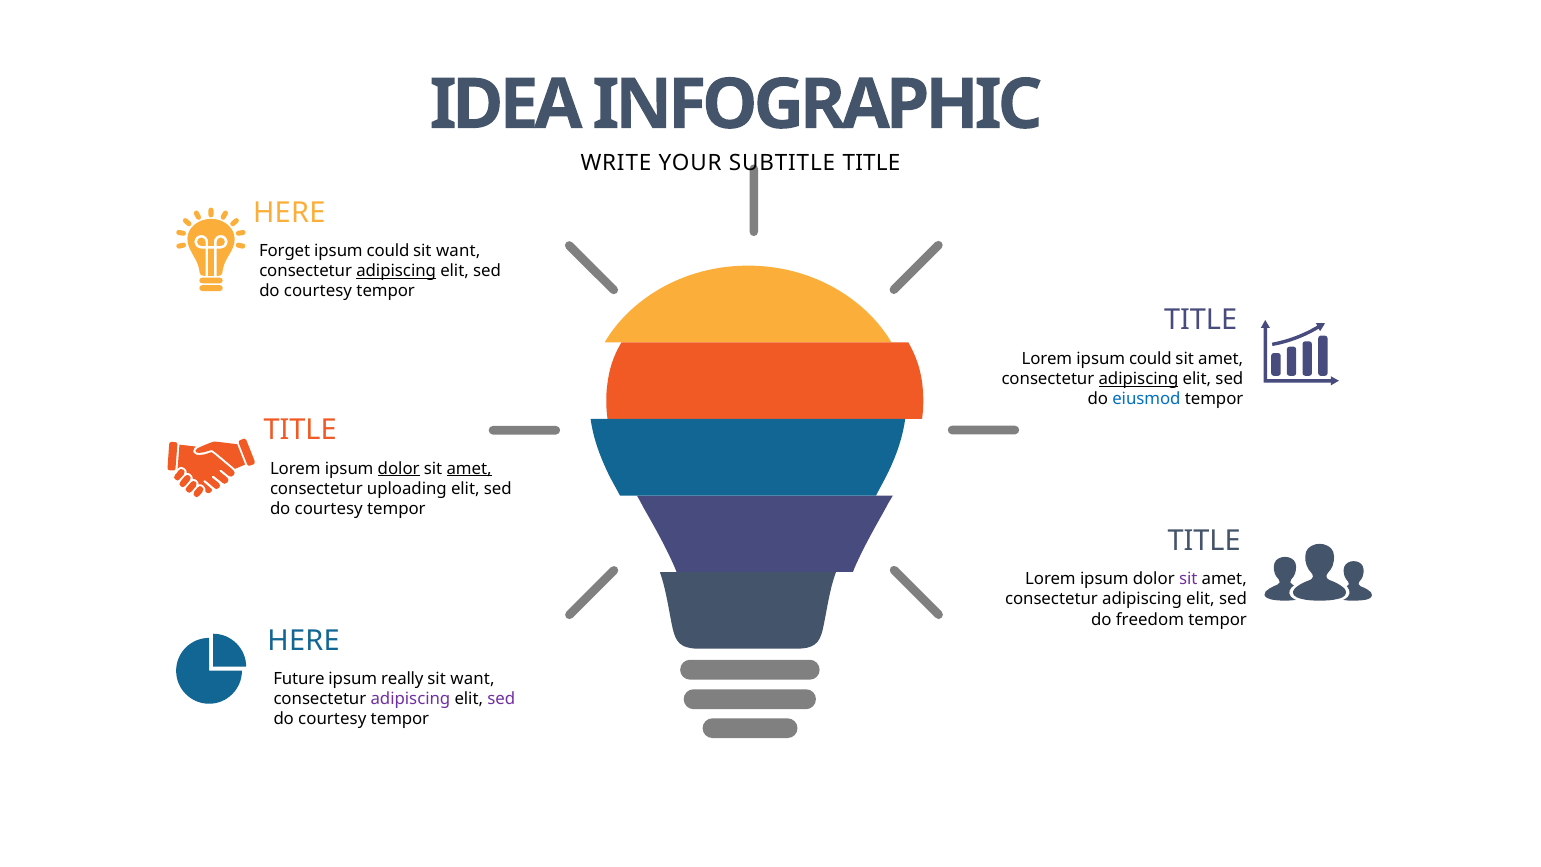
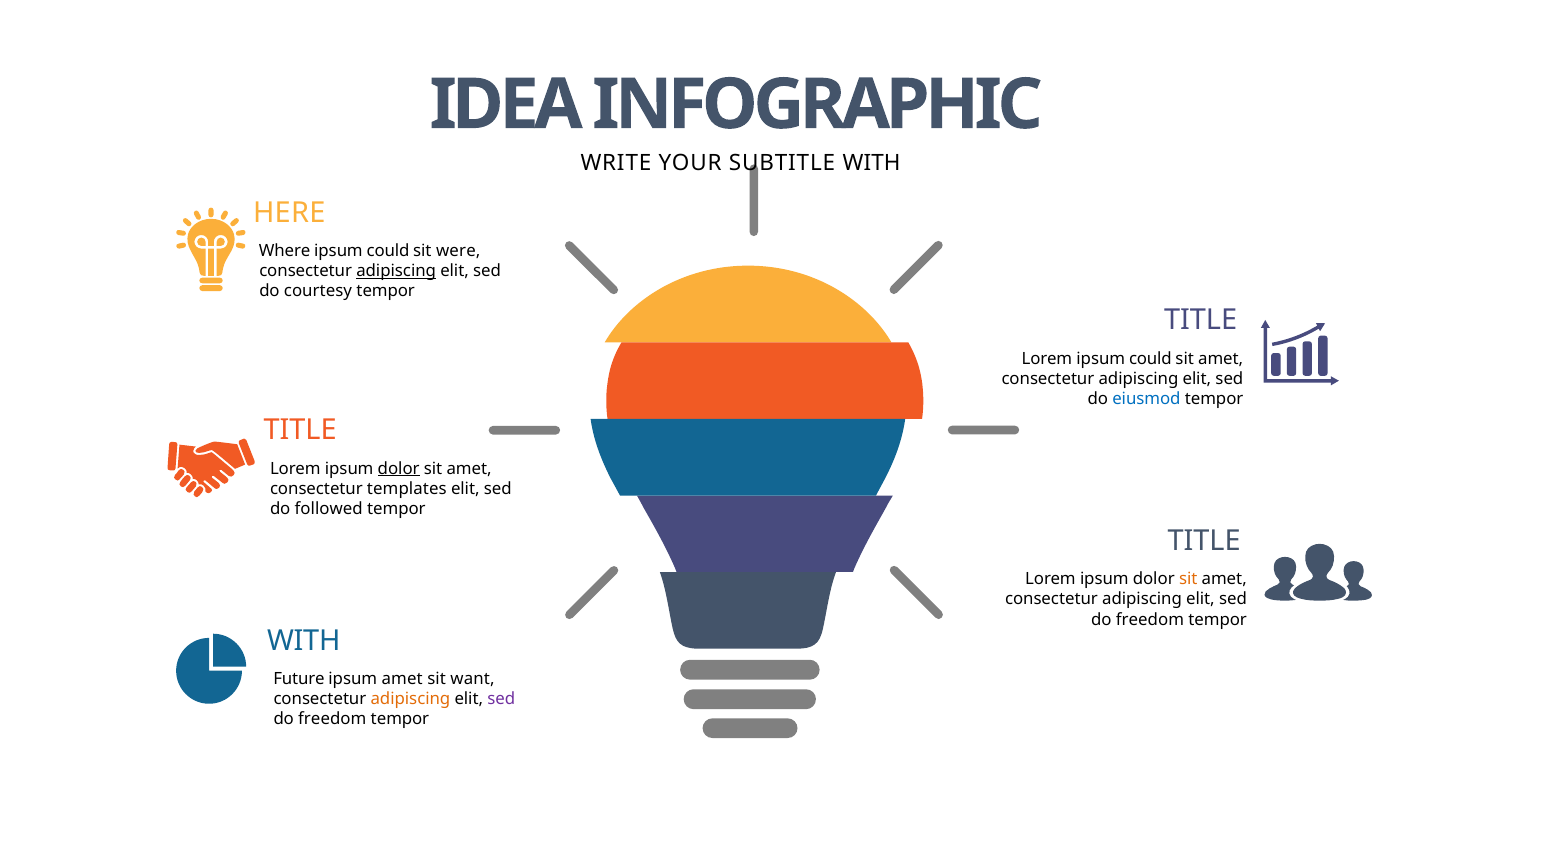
SUBTITLE TITLE: TITLE -> WITH (872, 163)
Forget: Forget -> Where (285, 251)
want: want -> were (458, 251)
adipiscing underline: present -> none (1138, 379)
amet underline: present -> none (469, 468)
uploading: uploading -> templates (407, 489)
courtesy: courtesy -> followed (329, 509)
sit colour: purple -> orange (1188, 579)
HERE: HERE -> WITH (304, 641)
ipsum really: really -> amet (402, 679)
adipiscing colour: purple -> orange (410, 699)
courtesy: courtesy -> freedom (332, 719)
